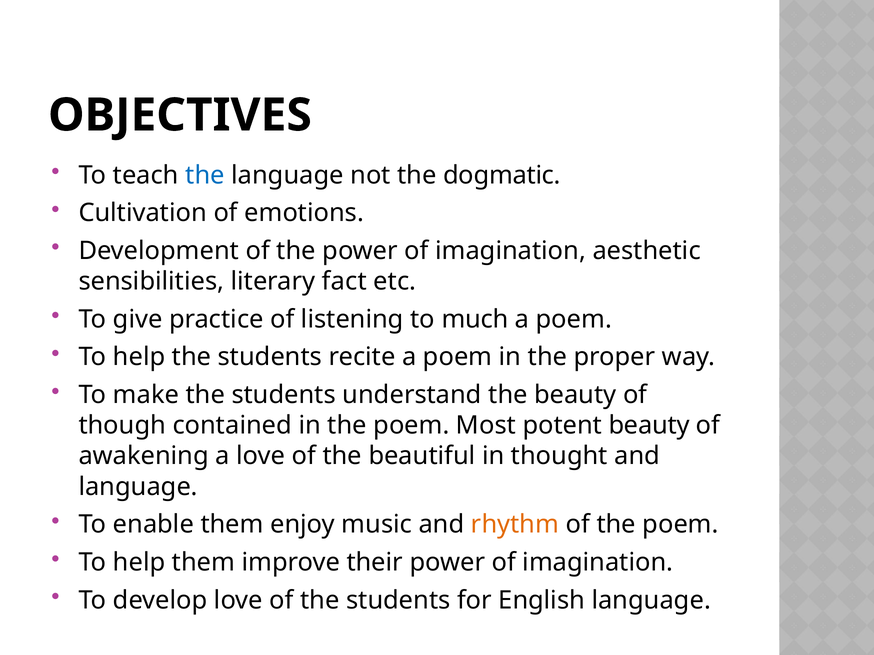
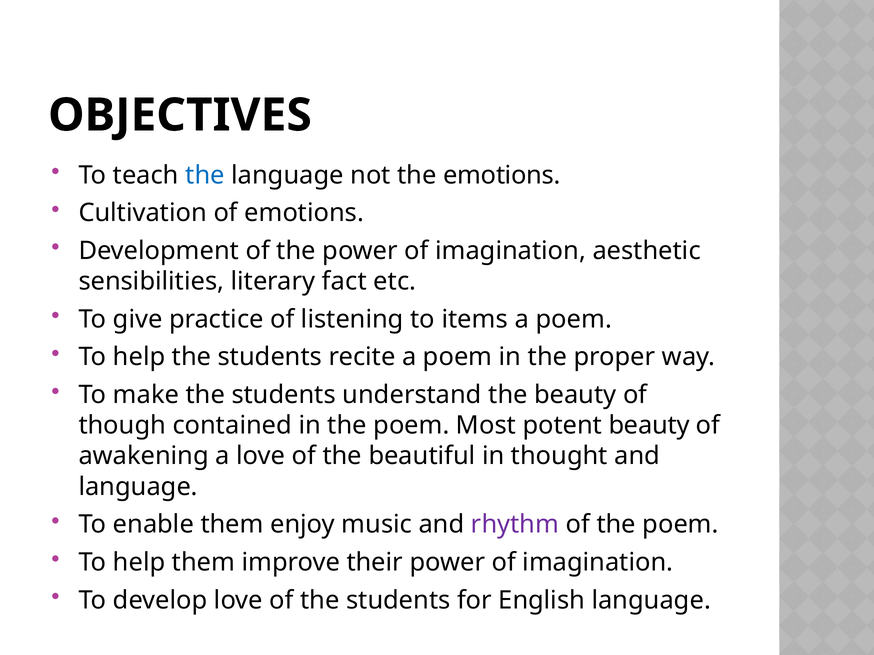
the dogmatic: dogmatic -> emotions (502, 175)
much: much -> items (475, 319)
rhythm colour: orange -> purple (515, 525)
